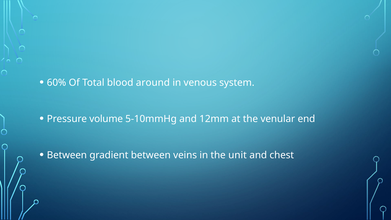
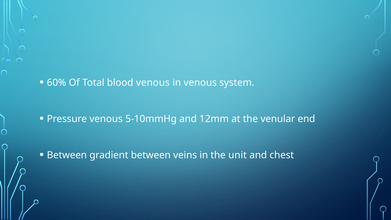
blood around: around -> venous (153, 83)
Pressure volume: volume -> venous (106, 119)
